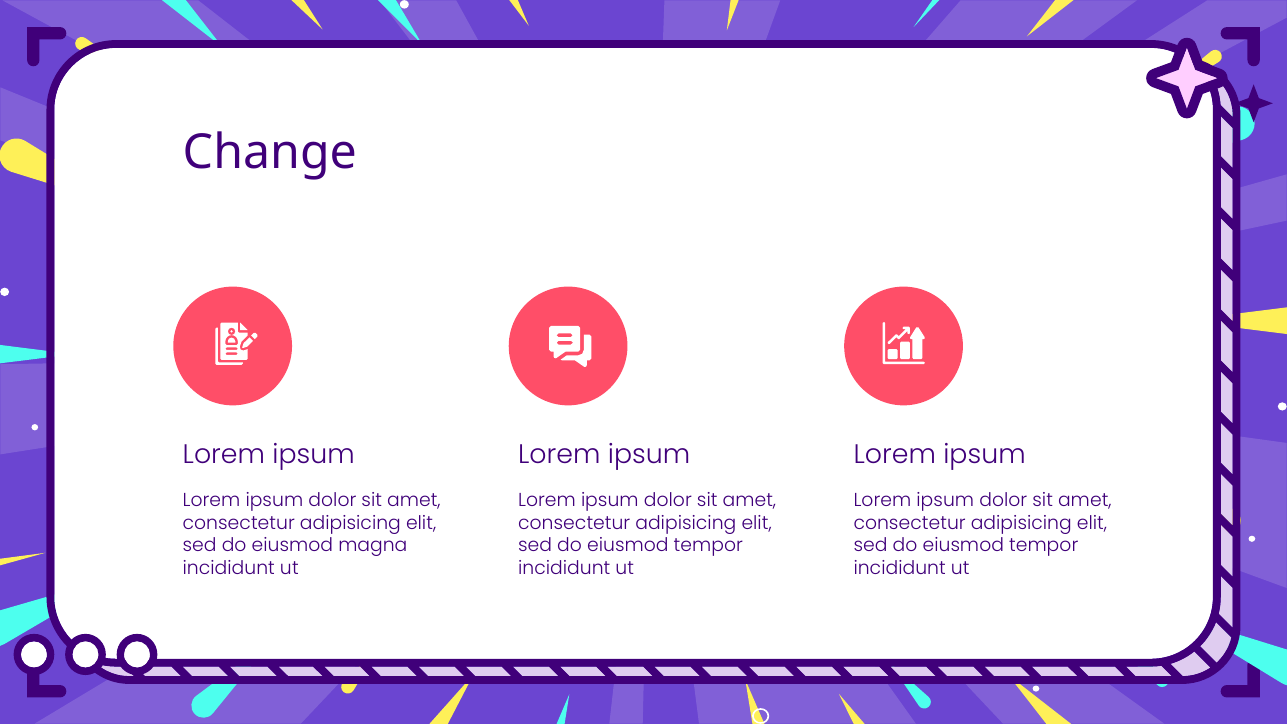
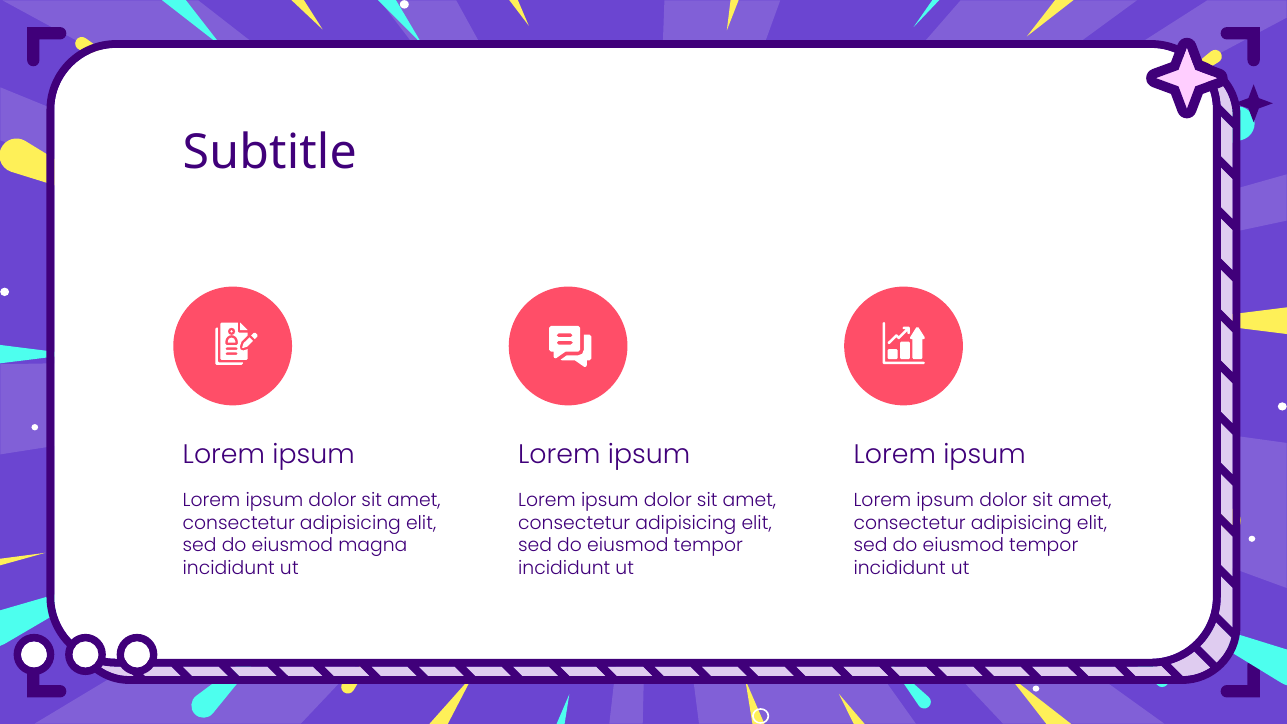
Change: Change -> Subtitle (270, 153)
